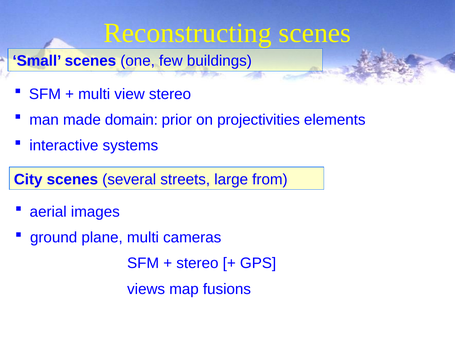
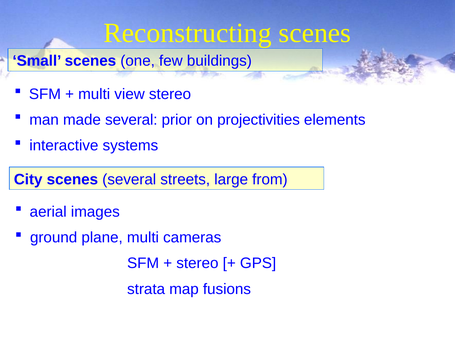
made domain: domain -> several (131, 120)
views: views -> strata (146, 289)
